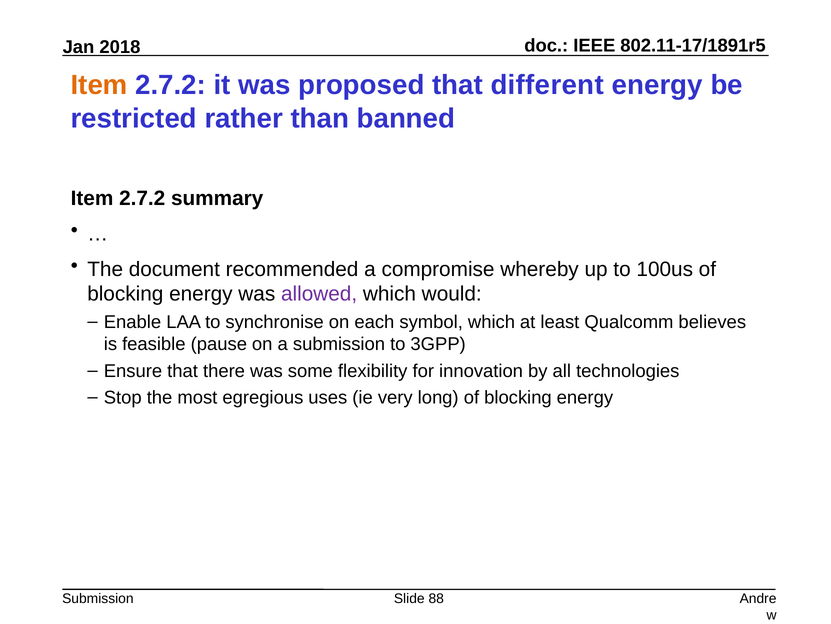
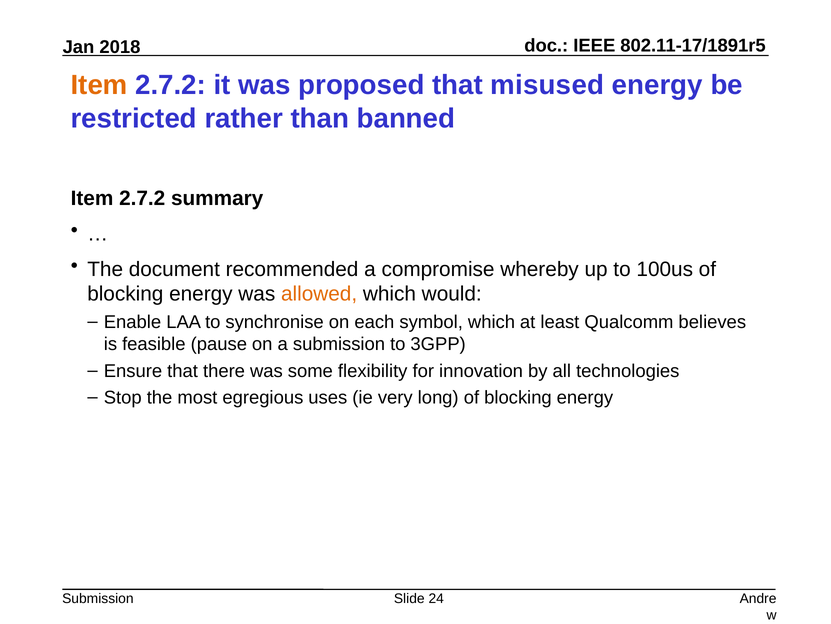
different: different -> misused (547, 85)
allowed colour: purple -> orange (319, 294)
88: 88 -> 24 (436, 598)
